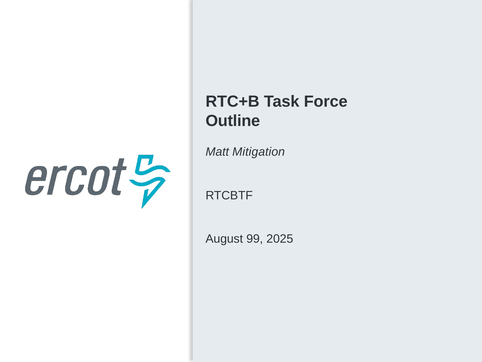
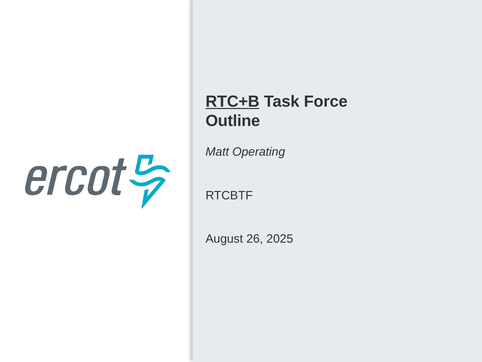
RTC+B underline: none -> present (233, 101)
Mitigation: Mitigation -> Operating (259, 152)
99: 99 -> 26 (255, 238)
